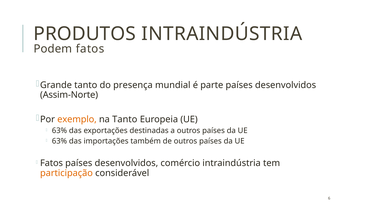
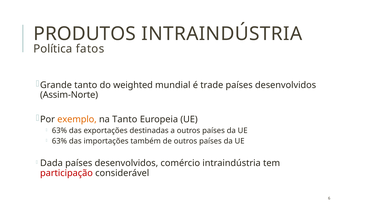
Podem: Podem -> Política (53, 49)
presença: presença -> weighted (133, 85)
parte: parte -> trade (212, 85)
Fatos: Fatos -> Dada (51, 163)
participação colour: orange -> red (66, 173)
